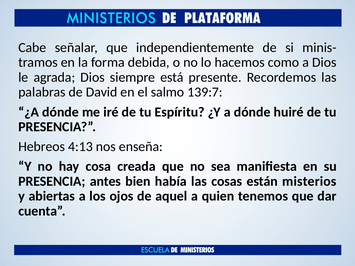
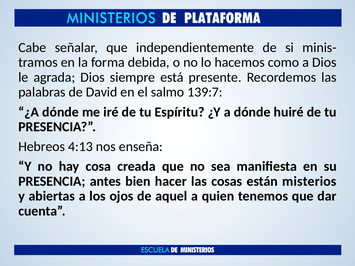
había: había -> hacer (171, 181)
